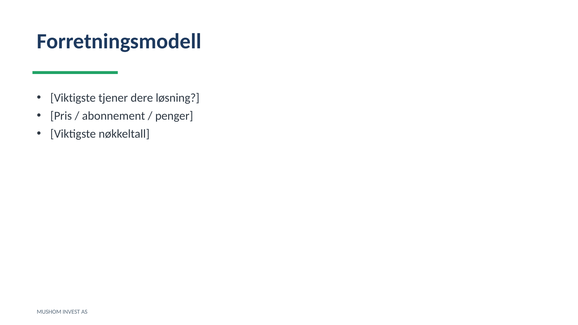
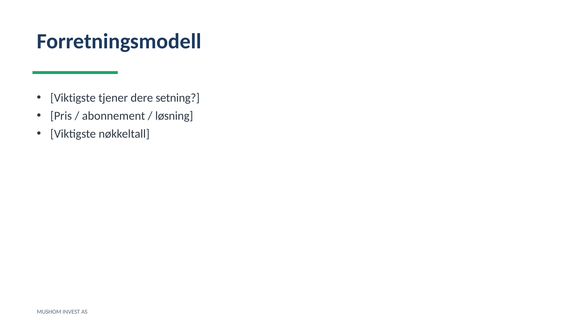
løsning: løsning -> setning (178, 98)
penger: penger -> løsning (174, 116)
